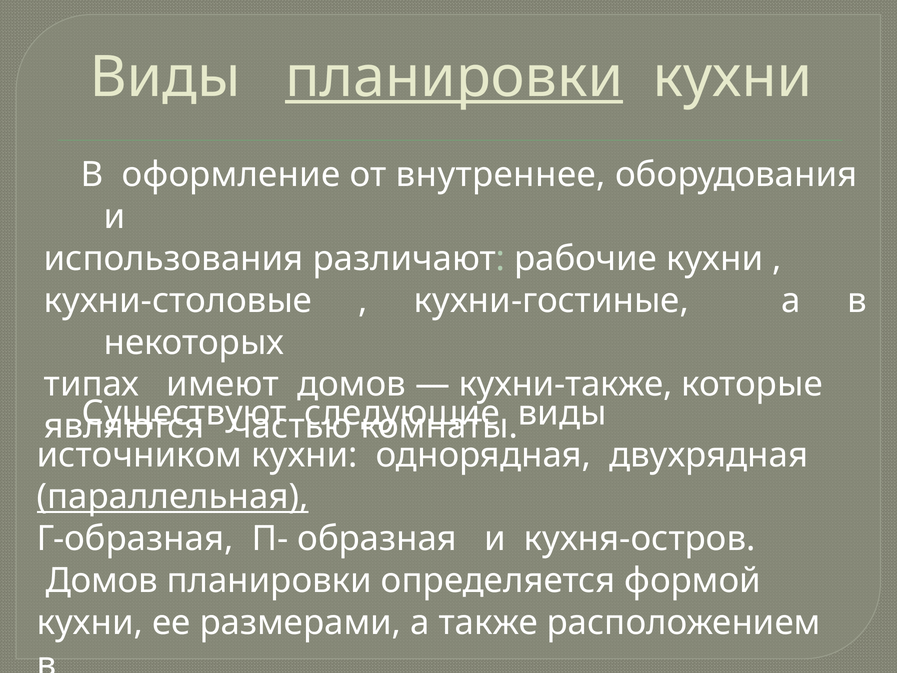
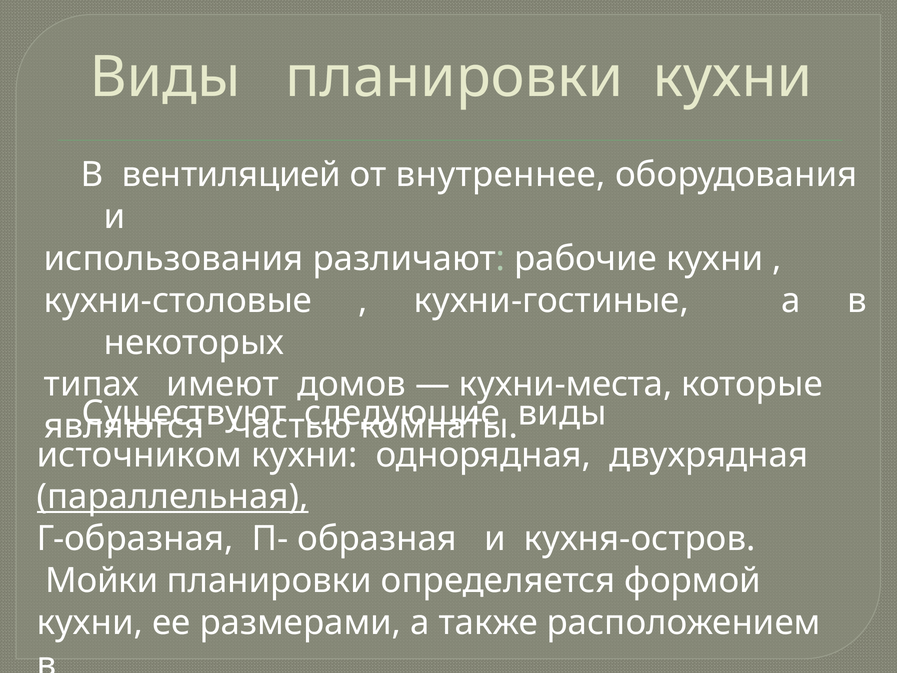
планировки underline: present -> none (454, 77)
оформление: оформление -> вентиляцией (231, 175)
кухни-также: кухни-также -> кухни-места (566, 384)
Домов: Домов -> Мойки (102, 581)
